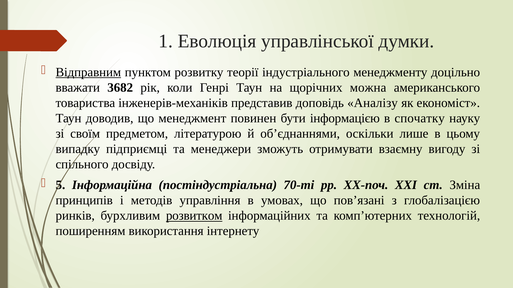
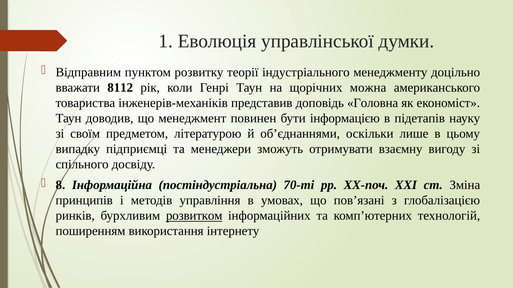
Відправним underline: present -> none (88, 72)
3682: 3682 -> 8112 (120, 88)
Аналізу: Аналізу -> Головна (373, 103)
спочатку: спочатку -> підетапів (420, 118)
5: 5 -> 8 (60, 185)
